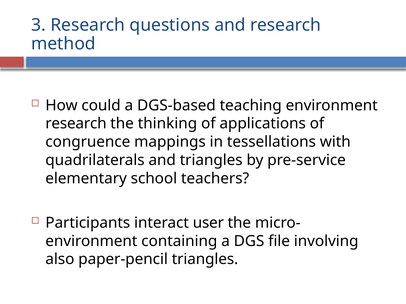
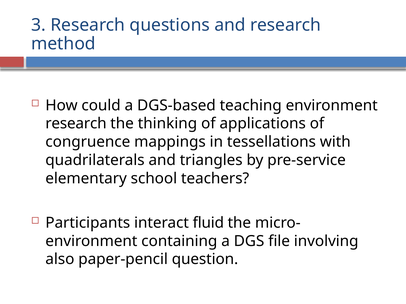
user: user -> fluid (208, 223)
paper-pencil triangles: triangles -> question (205, 260)
